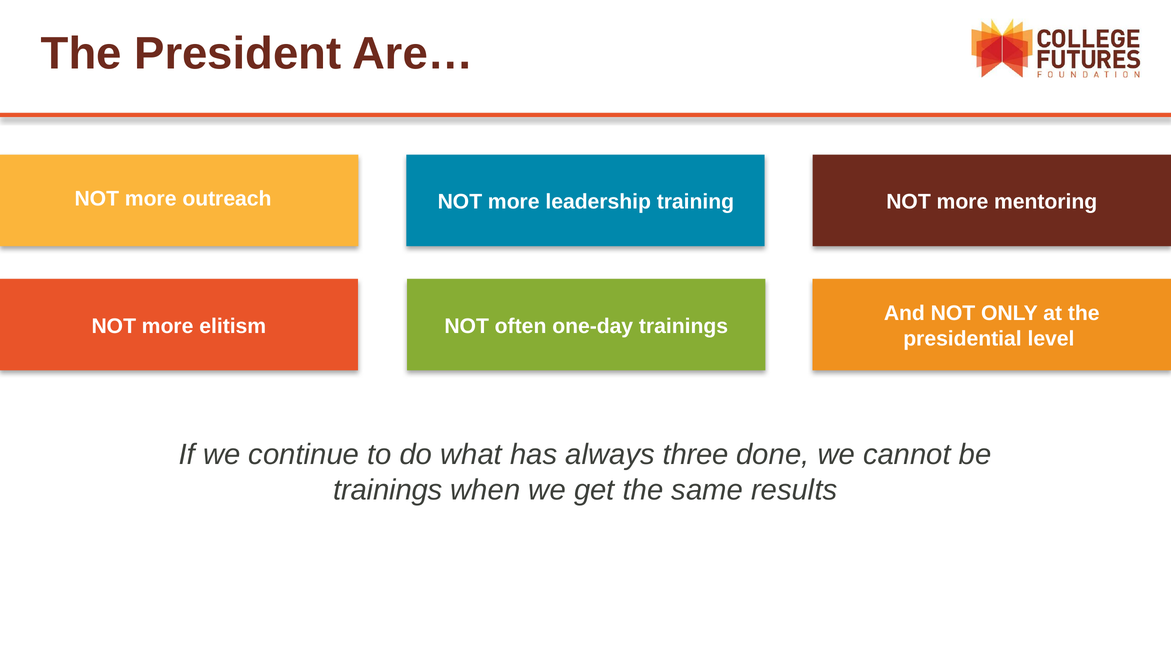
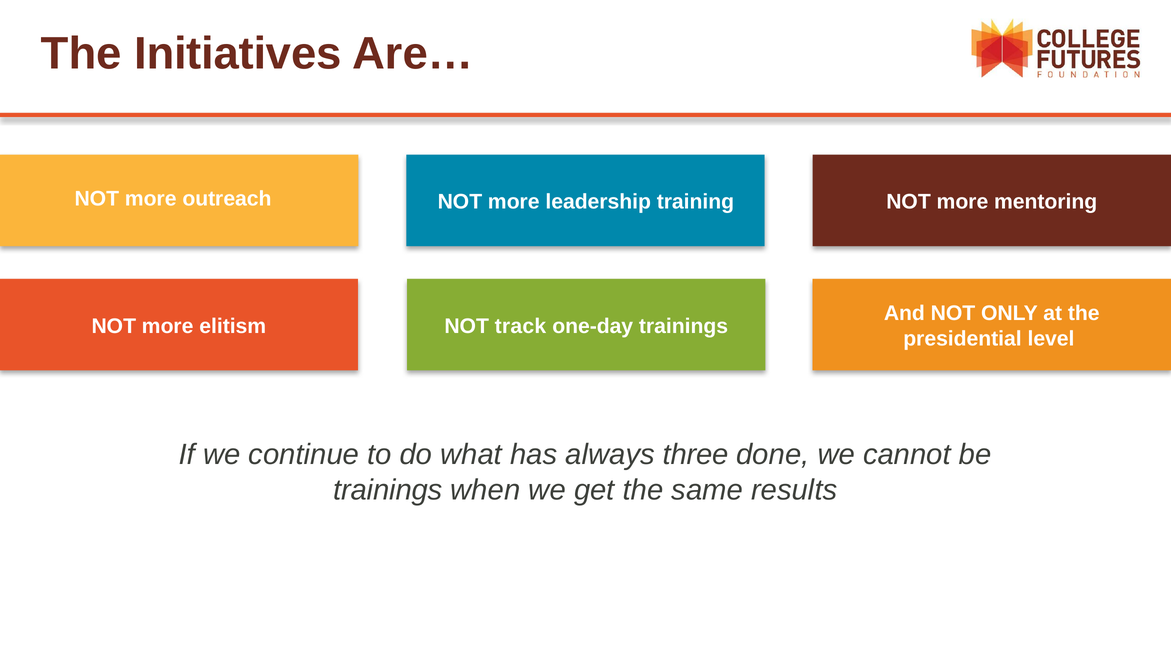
President: President -> Initiatives (238, 54)
often: often -> track (520, 326)
